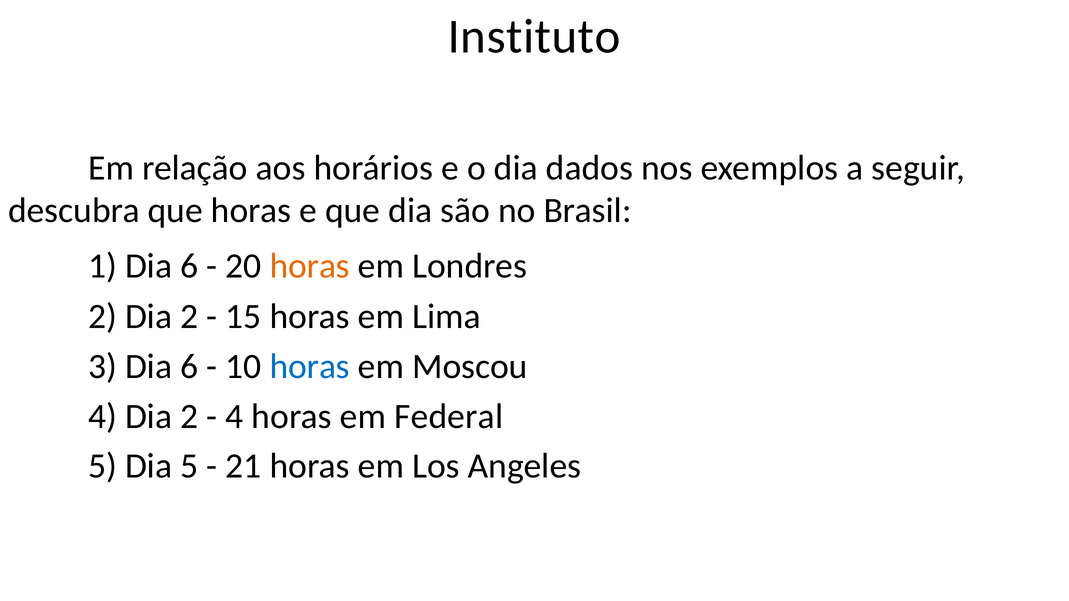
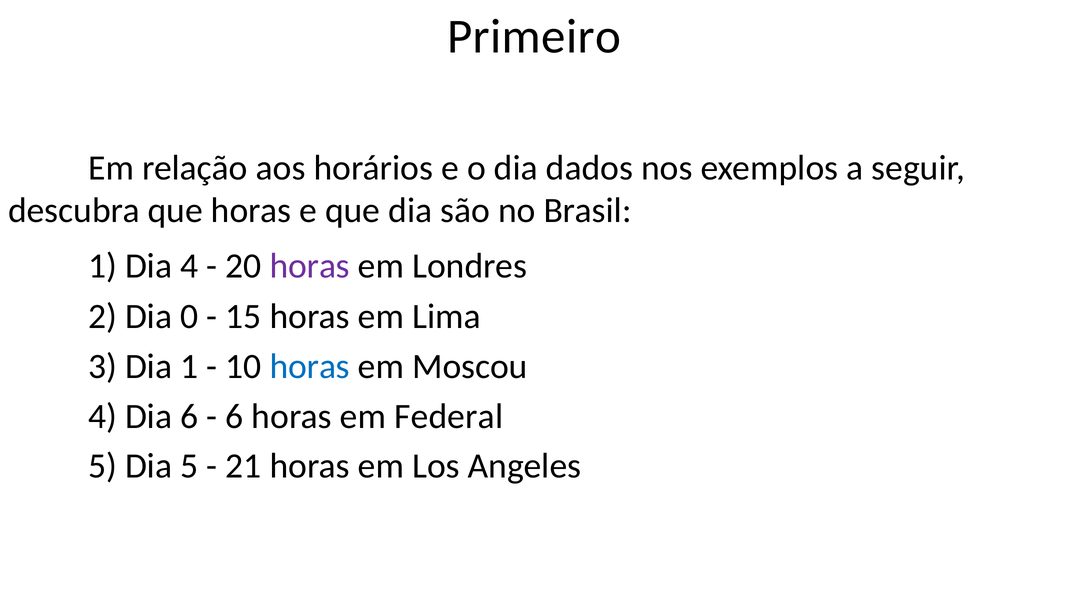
Instituto: Instituto -> Primeiro (534, 37)
1 Dia 6: 6 -> 4 (189, 266)
horas colour: orange -> purple (310, 266)
2 Dia 2: 2 -> 0 (189, 317)
3 Dia 6: 6 -> 1 (189, 367)
4 Dia 2: 2 -> 6 (189, 417)
4: 4 -> 6 (234, 417)
